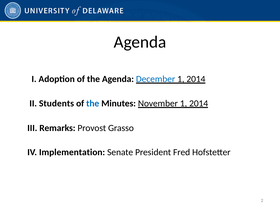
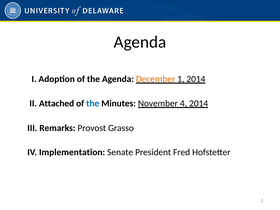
December colour: blue -> orange (156, 79)
Students: Students -> Attached (57, 104)
November 1: 1 -> 4 (184, 104)
